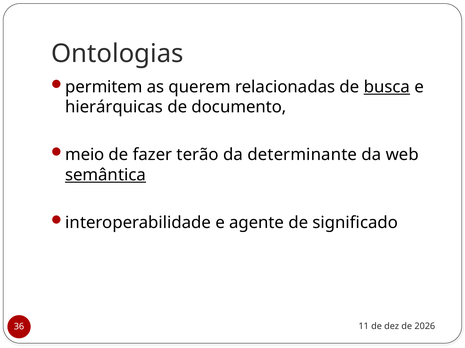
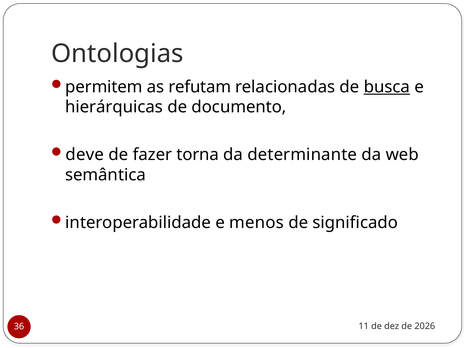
querem: querem -> refutam (200, 87)
meio: meio -> deve (85, 155)
terão: terão -> torna (198, 155)
semântica underline: present -> none (105, 175)
agente: agente -> menos (257, 223)
